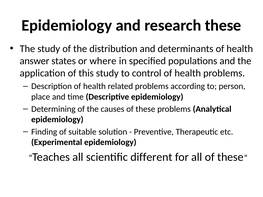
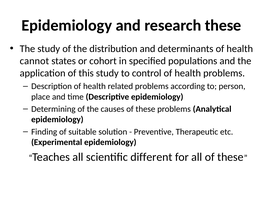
answer: answer -> cannot (34, 61)
where: where -> cohort (103, 61)
